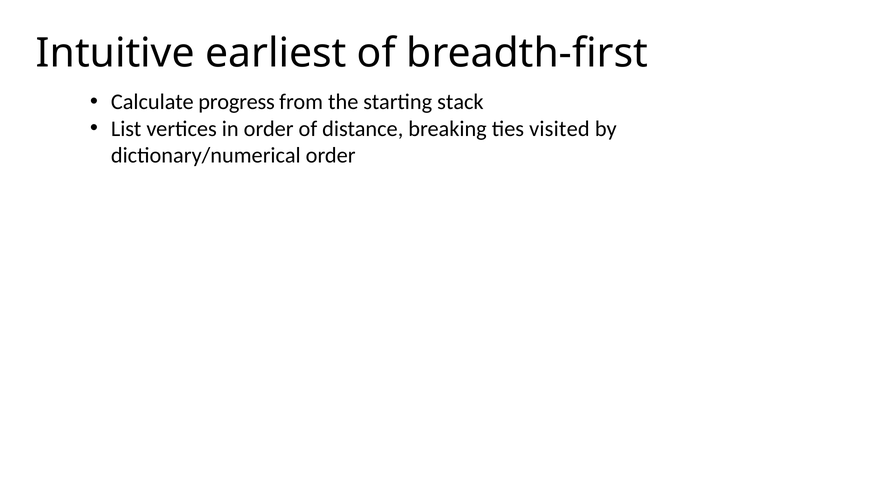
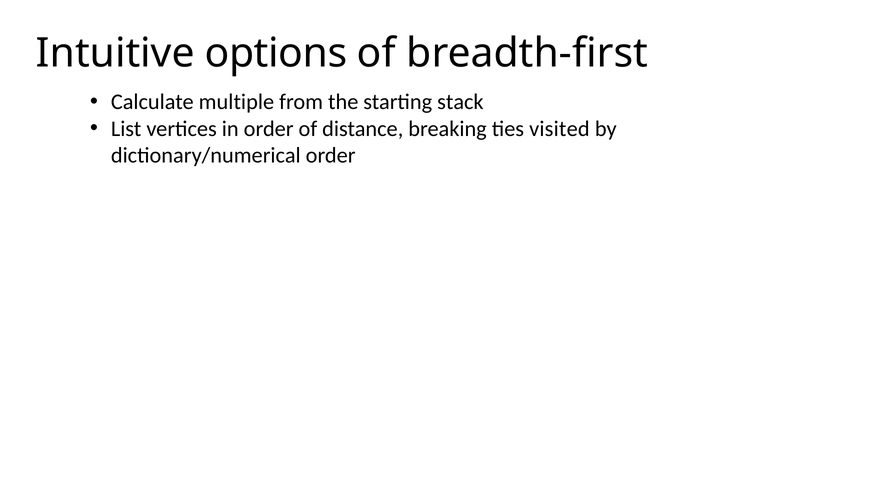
earliest: earliest -> options (276, 53)
progress: progress -> multiple (236, 102)
